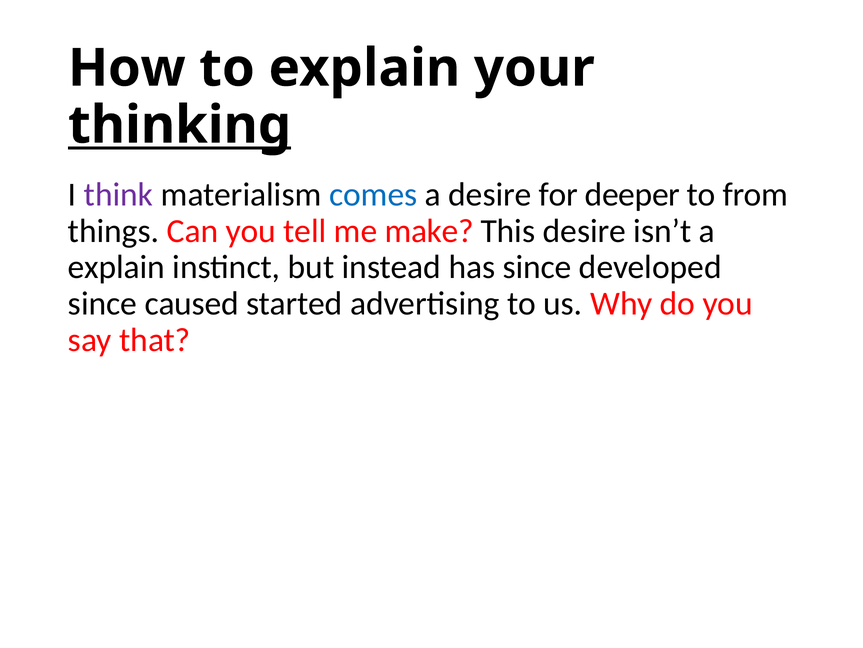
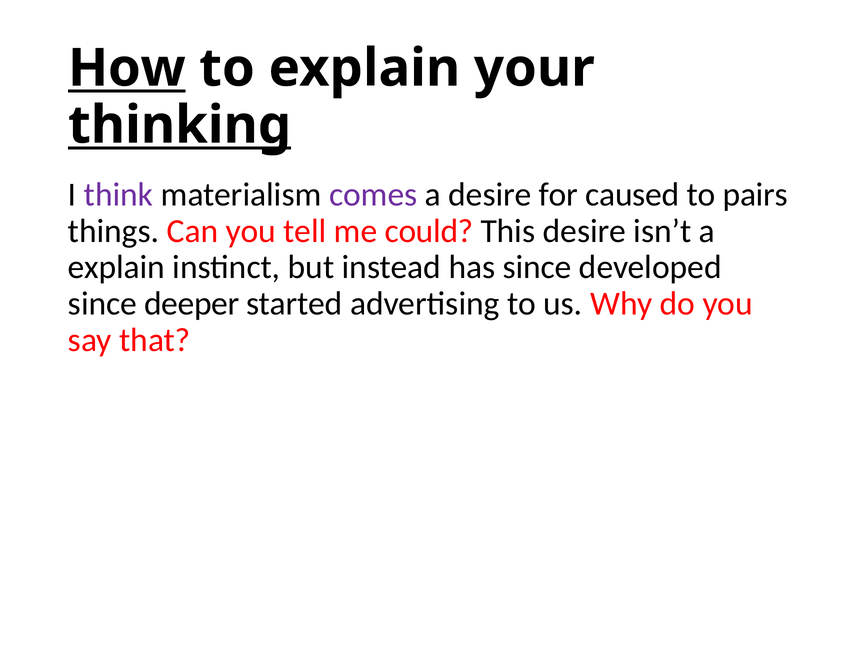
How underline: none -> present (127, 68)
comes colour: blue -> purple (373, 195)
deeper: deeper -> caused (632, 195)
from: from -> pairs (755, 195)
make: make -> could (429, 231)
caused: caused -> deeper (192, 303)
